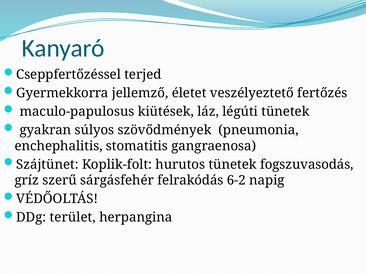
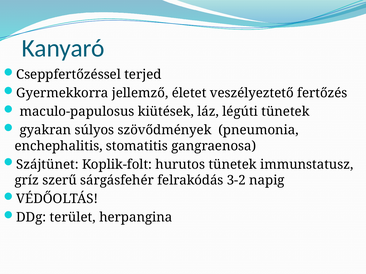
fogszuvasodás: fogszuvasodás -> immunstatusz (307, 165)
6-2: 6-2 -> 3-2 (236, 181)
